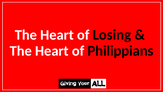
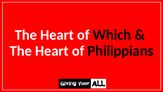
Losing: Losing -> Which (112, 35)
